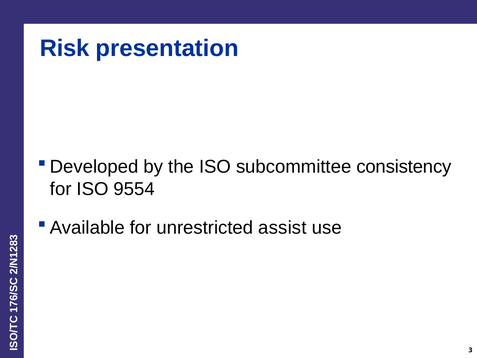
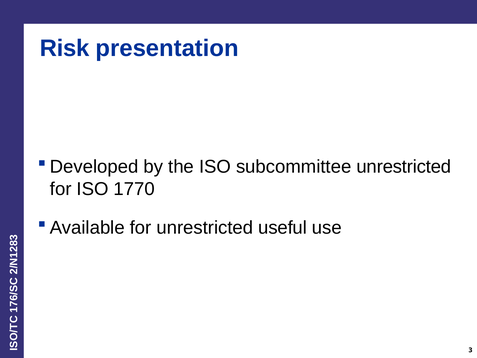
subcommittee consistency: consistency -> unrestricted (404, 167)
9554: 9554 -> 1770 (134, 189)
assist: assist -> useful (283, 228)
